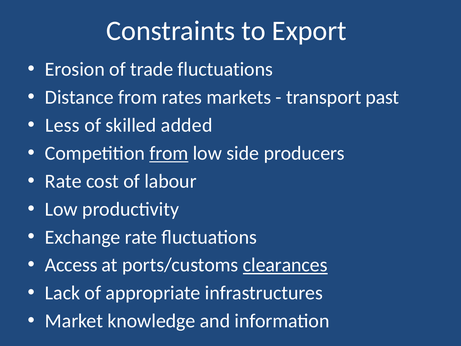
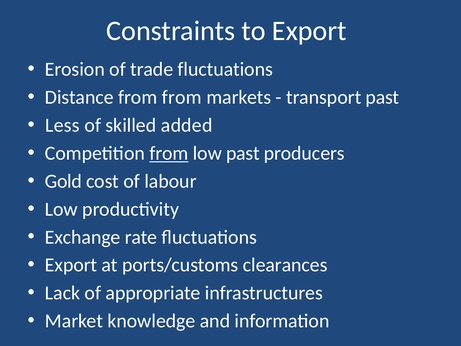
from rates: rates -> from (182, 97)
low side: side -> past (243, 153)
Rate: Rate -> Gold (63, 181)
Access: Access -> Export (71, 265)
clearances underline: present -> none (285, 265)
